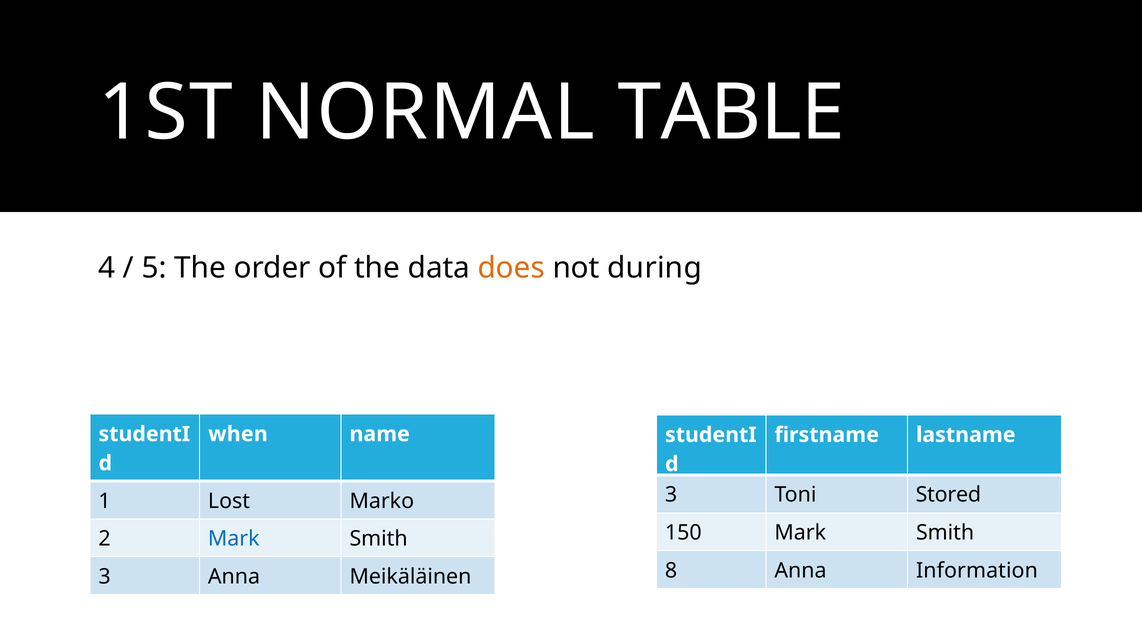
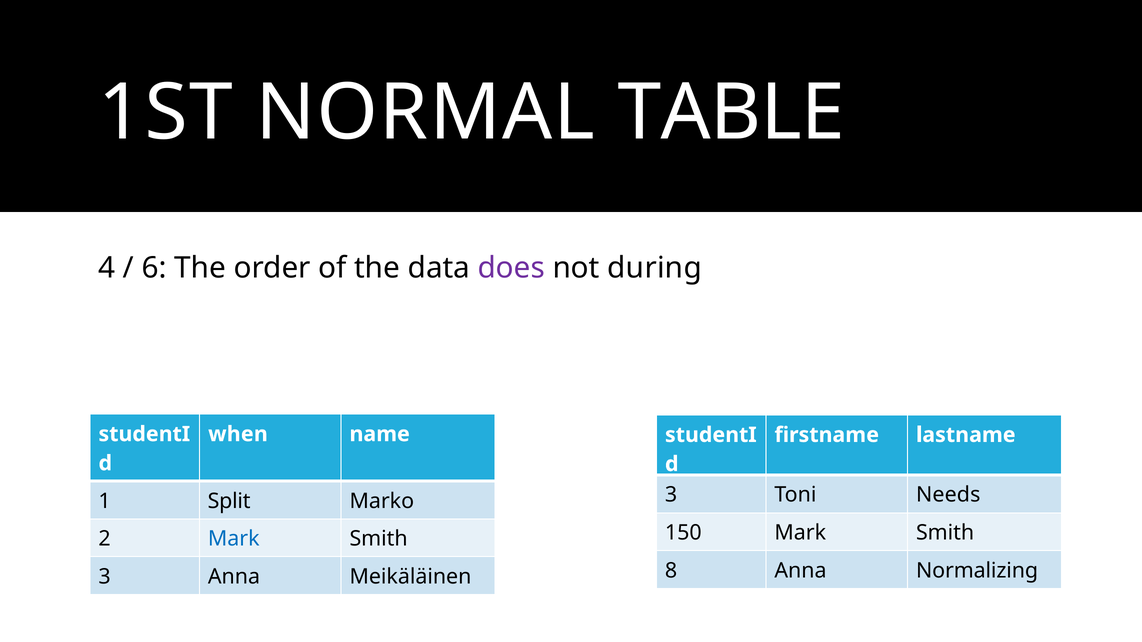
5: 5 -> 6 (154, 268)
does colour: orange -> purple (511, 268)
Stored: Stored -> Needs (948, 495)
Lost: Lost -> Split (229, 501)
Information: Information -> Normalizing (977, 571)
